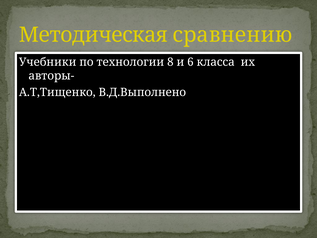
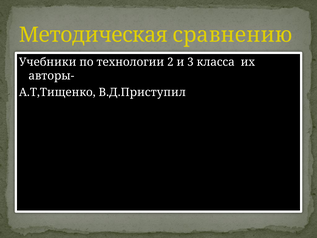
8: 8 -> 2 (170, 62)
6: 6 -> 3 (190, 62)
В.Д.Выполнено: В.Д.Выполнено -> В.Д.Приступил (142, 92)
